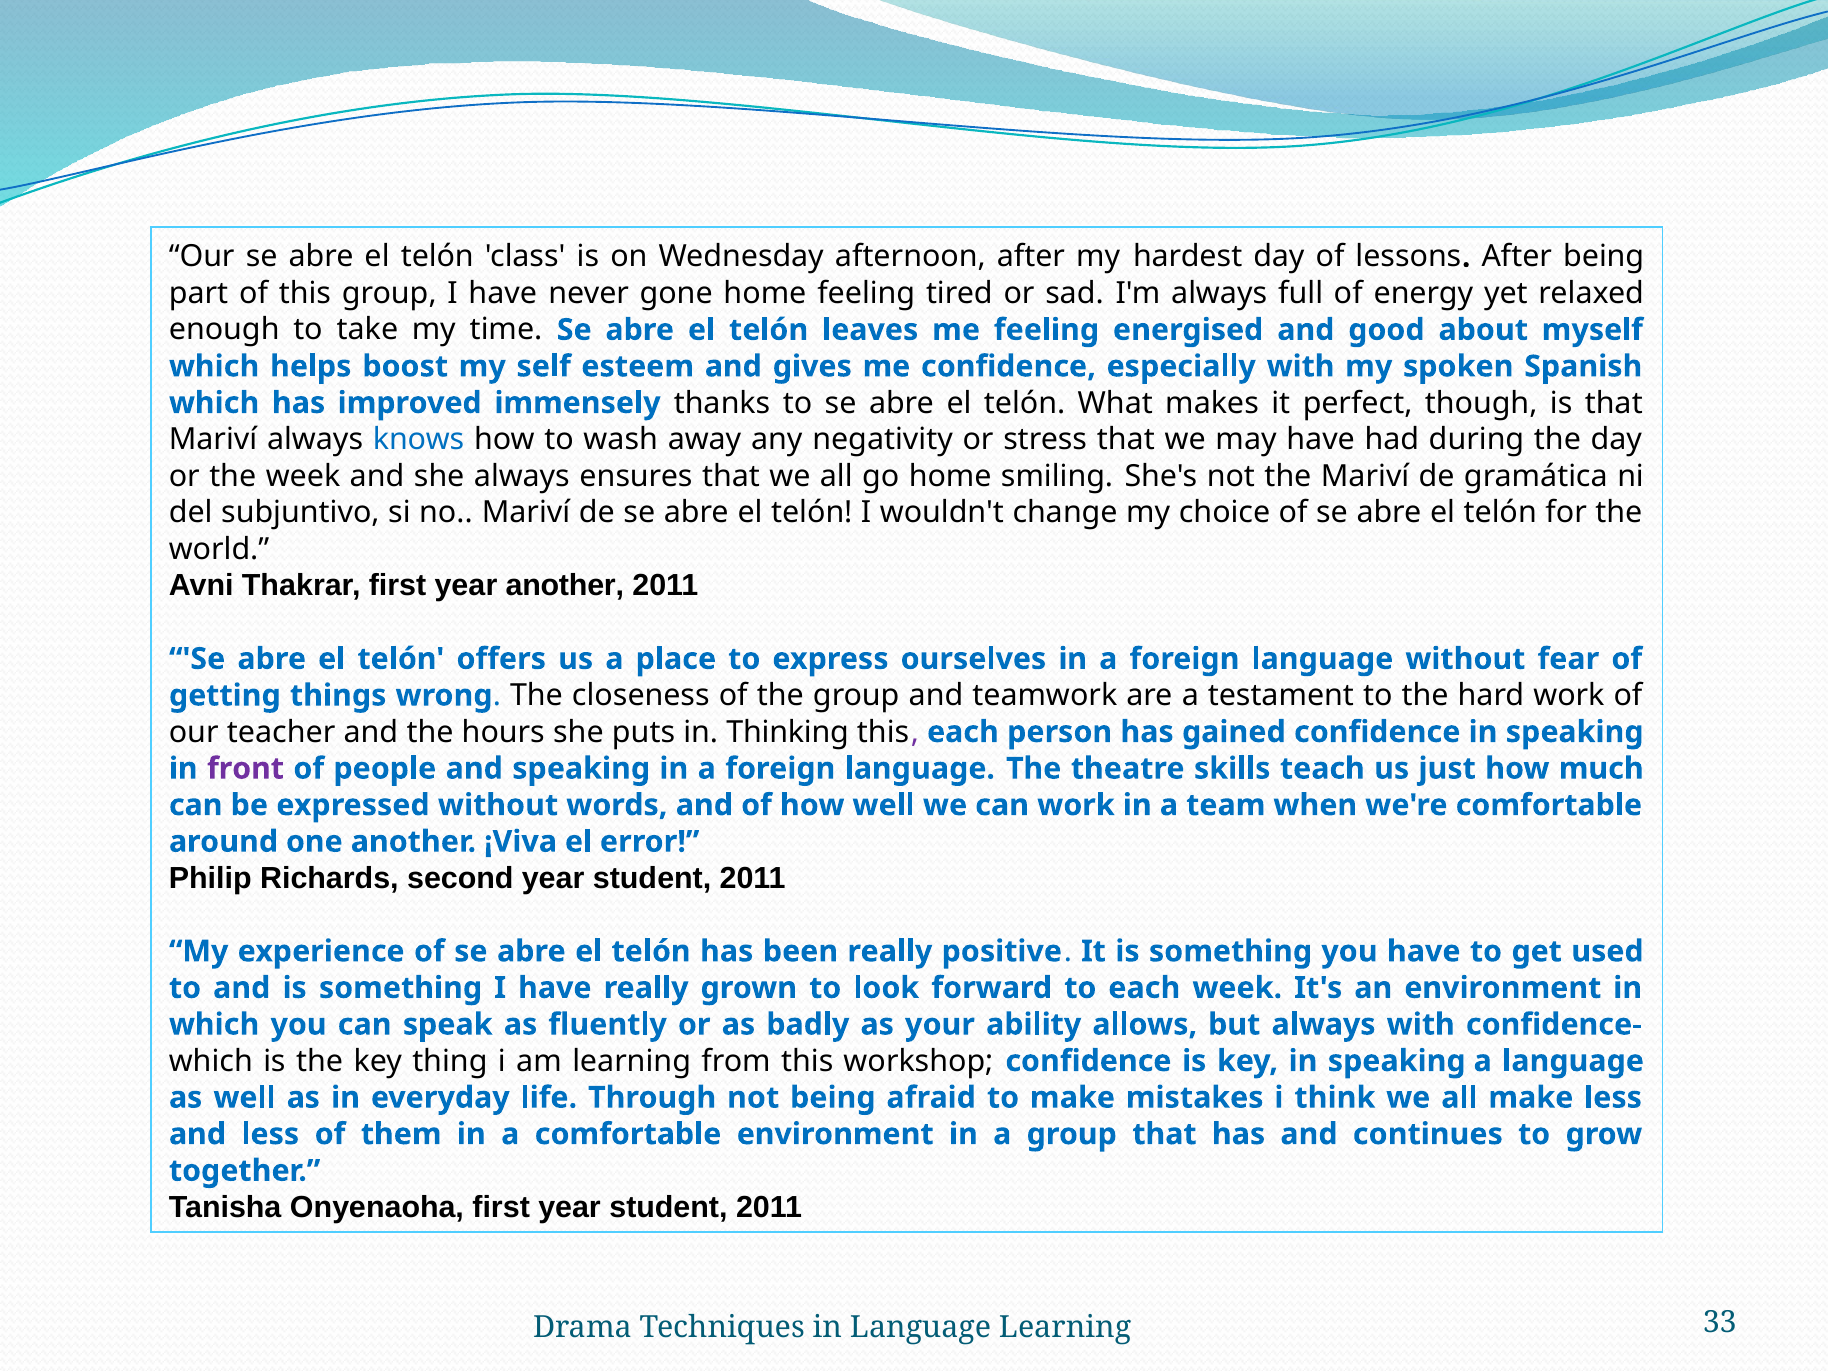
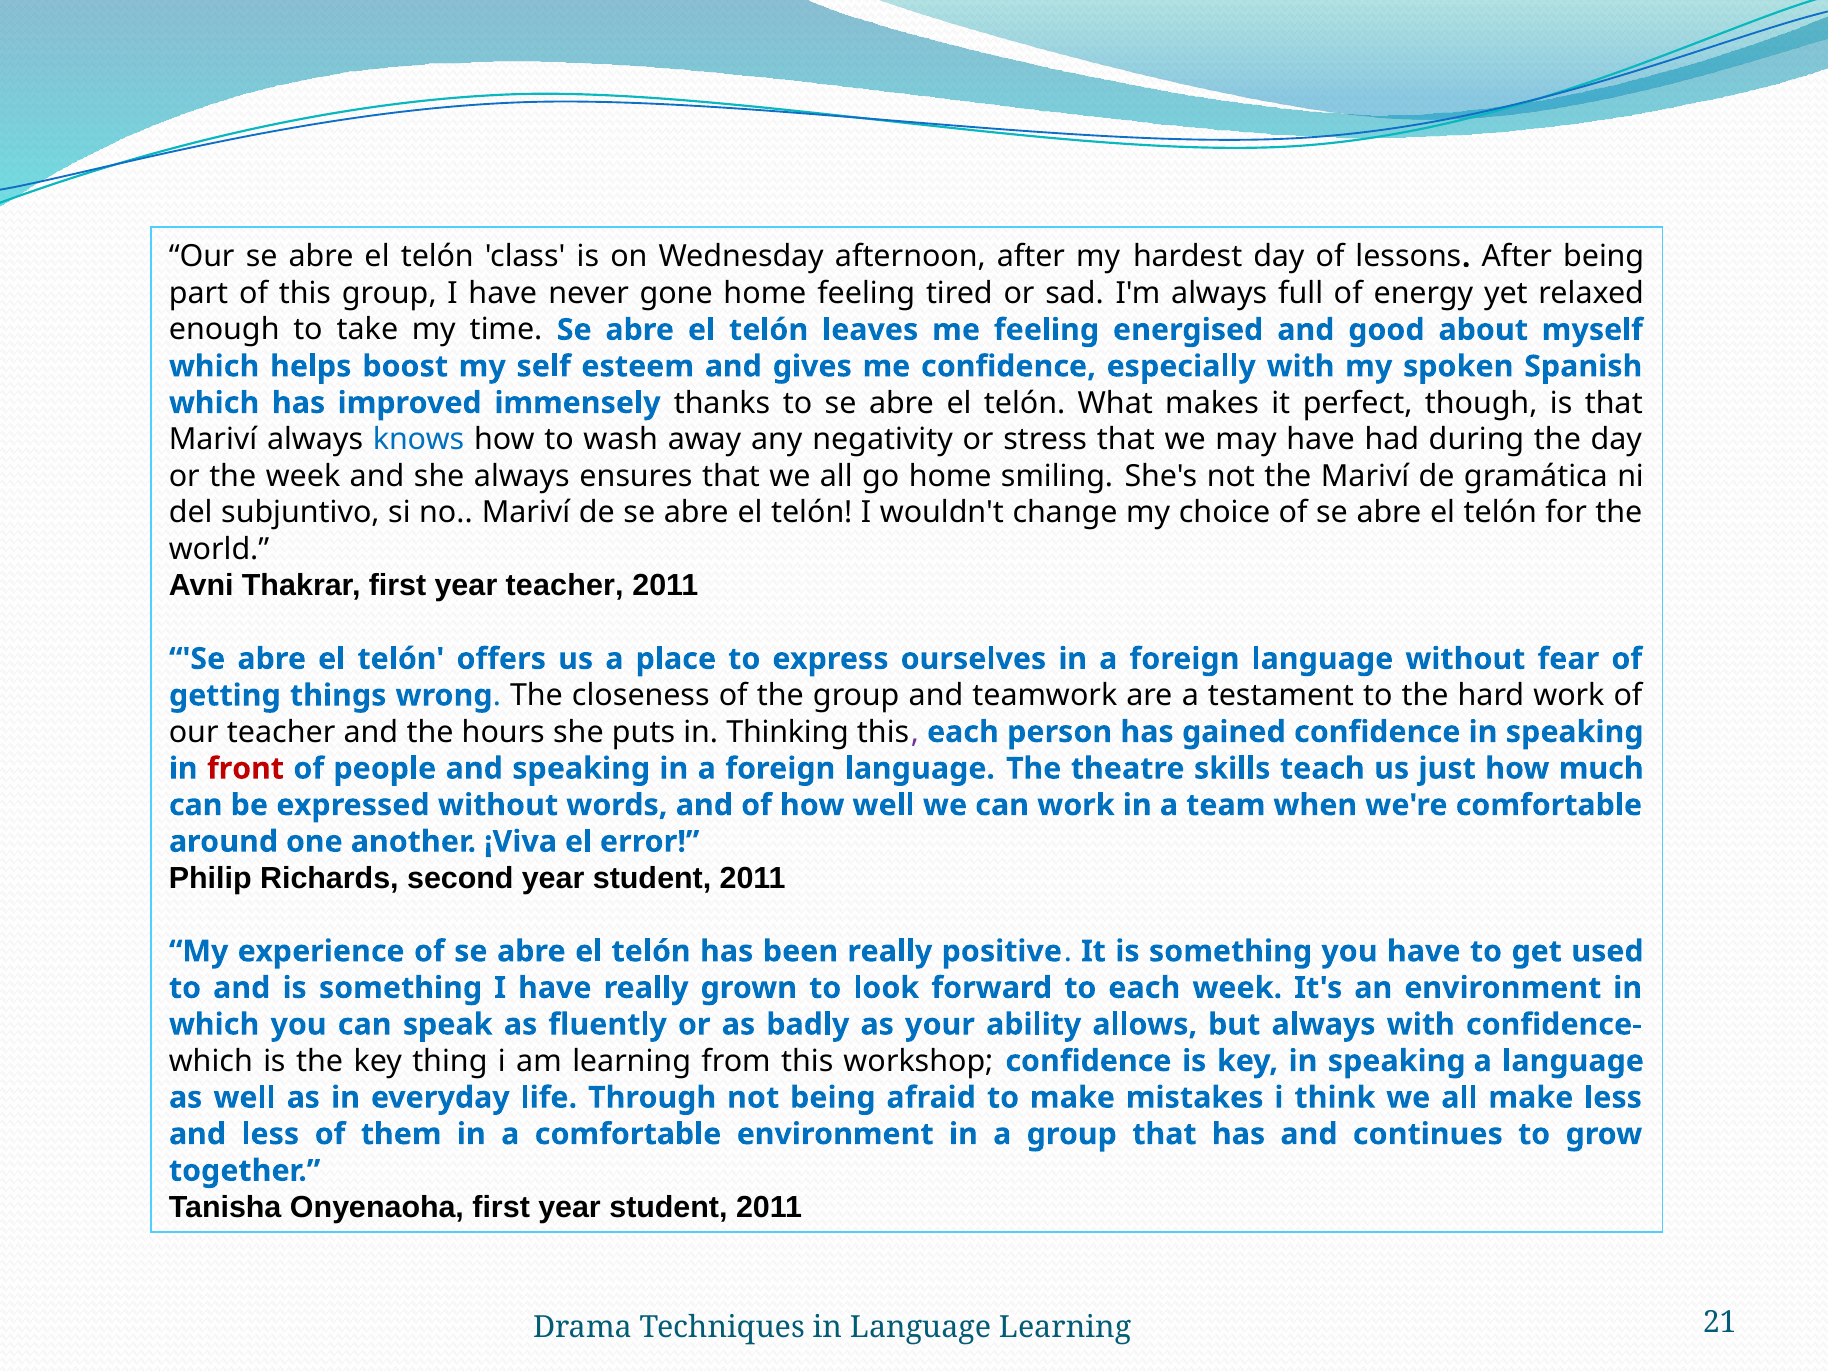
year another: another -> teacher (565, 586)
front colour: purple -> red (245, 769)
33: 33 -> 21 (1720, 1323)
